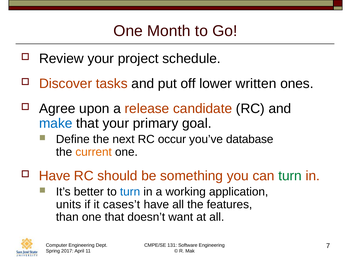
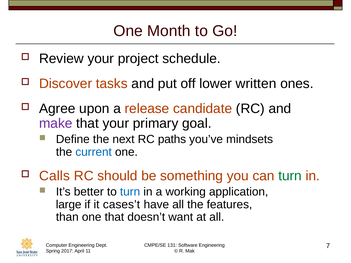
make colour: blue -> purple (56, 123)
occur: occur -> paths (172, 139)
database: database -> mindsets (250, 139)
current colour: orange -> blue (94, 152)
Have: Have -> Calls (55, 176)
units: units -> large (69, 205)
